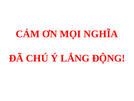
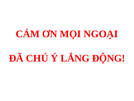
NGHĨA: NGHĨA -> NGOẠI (101, 34)
